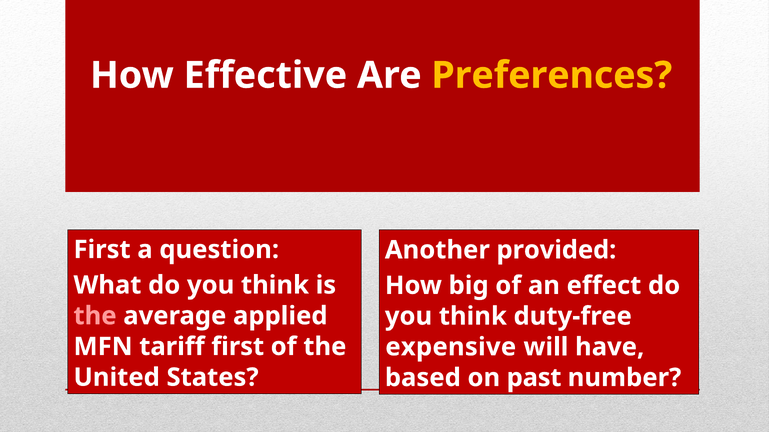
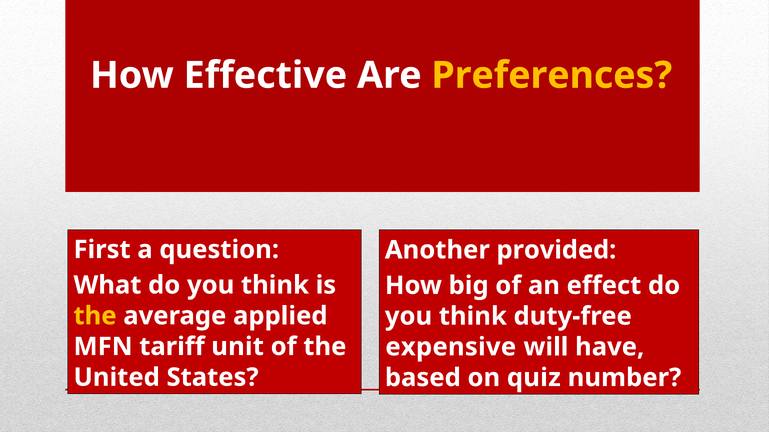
the colour: pink -> yellow (95, 316)
tariff first: first -> unit (238, 347)
past: past -> quiz (534, 378)
